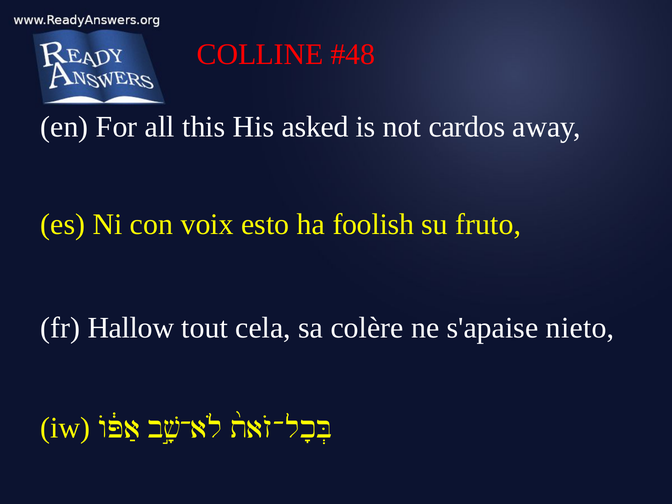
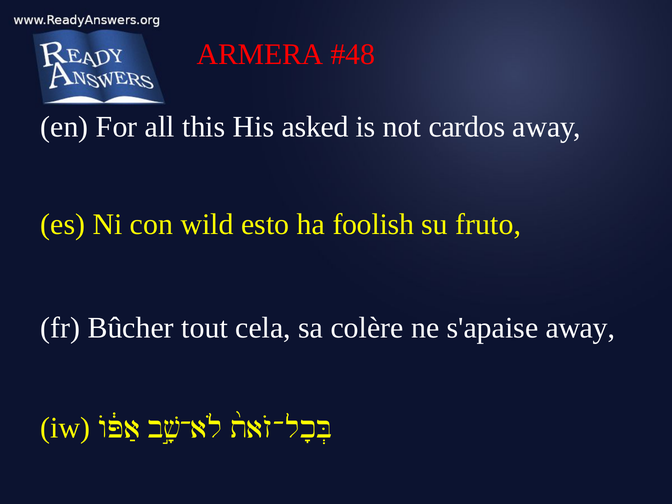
COLLINE: COLLINE -> ARMERA (260, 55)
voix: voix -> wild (207, 224)
Hallow: Hallow -> Bûcher (131, 328)
s'apaise nieto: nieto -> away (580, 328)
